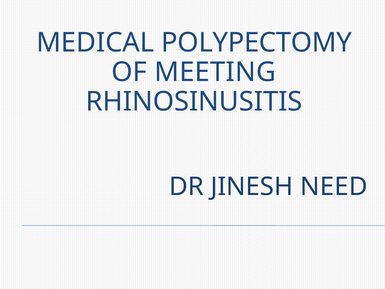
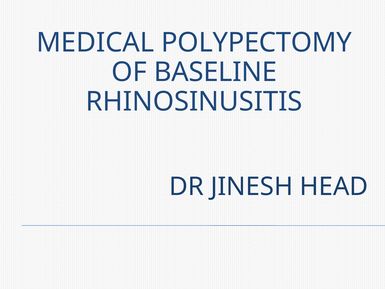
MEETING: MEETING -> BASELINE (215, 72)
NEED: NEED -> HEAD (334, 187)
